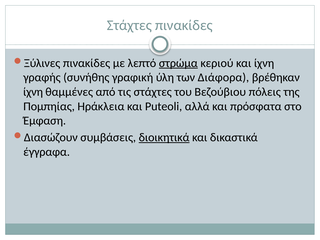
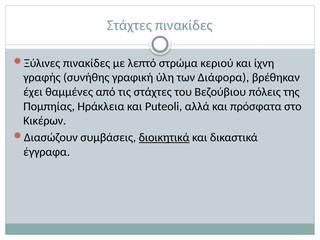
στρώμα underline: present -> none (178, 63)
ίχνη: ίχνη -> έχει (33, 92)
Έμφαση: Έμφαση -> Κικέρων (45, 121)
